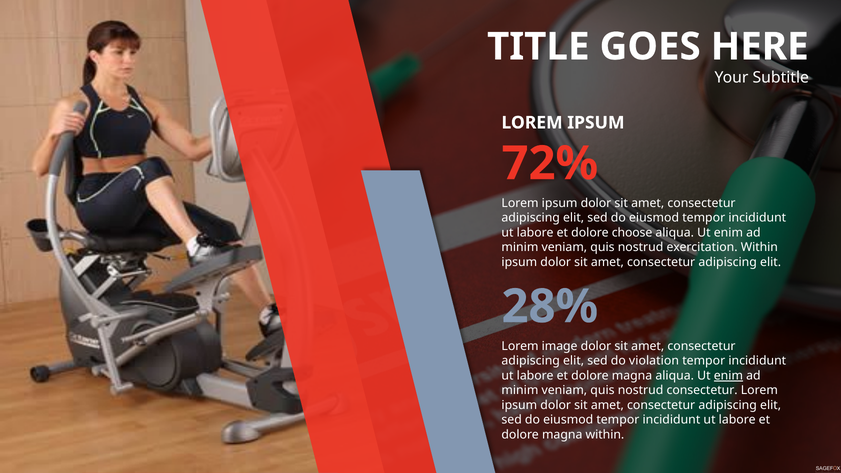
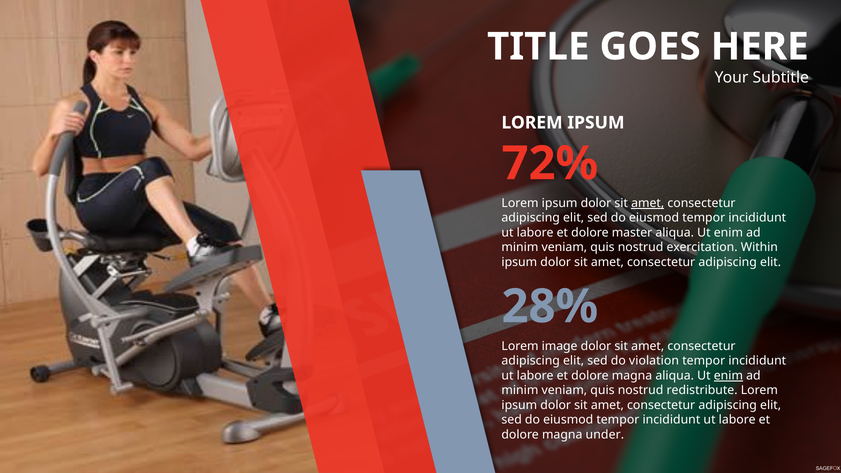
amet underline: none -> present (648, 203)
choose: choose -> master (632, 233)
nostrud consectetur: consectetur -> redistribute (702, 390)
magna within: within -> under (605, 435)
